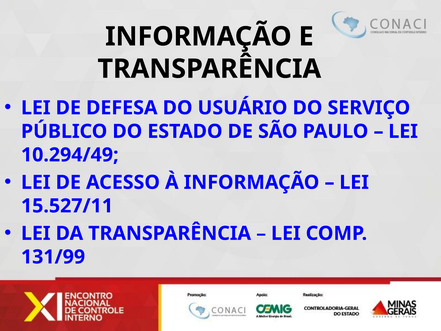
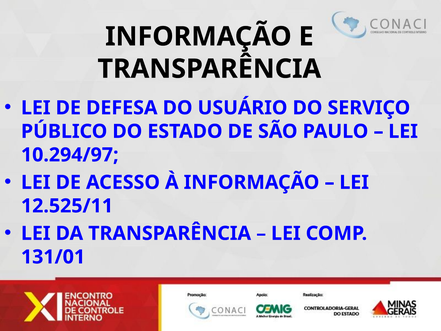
10.294/49: 10.294/49 -> 10.294/97 (70, 155)
15.527/11: 15.527/11 -> 12.525/11 (67, 206)
131/99: 131/99 -> 131/01 (53, 257)
